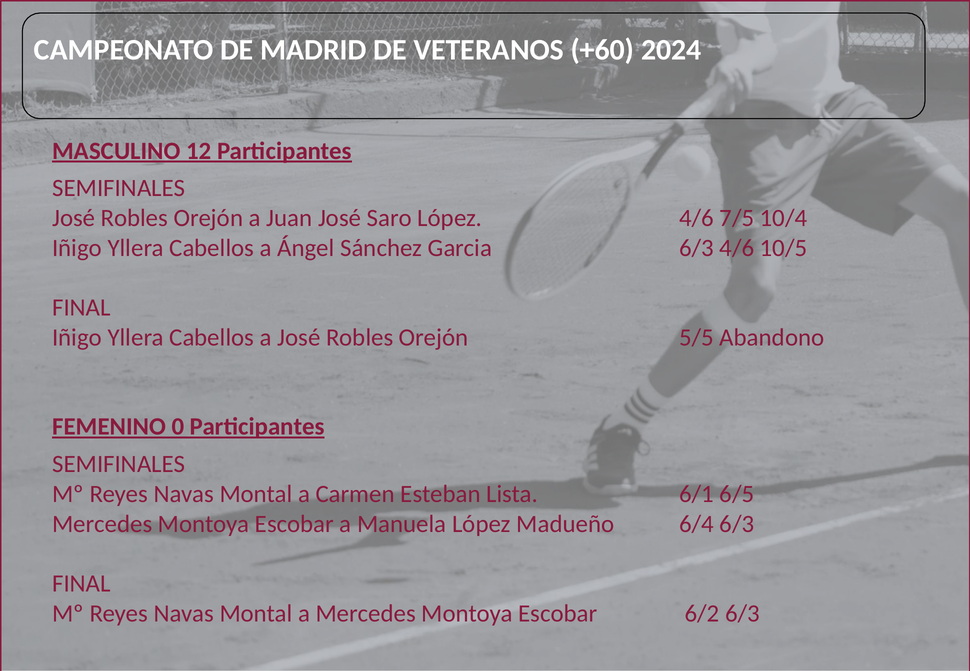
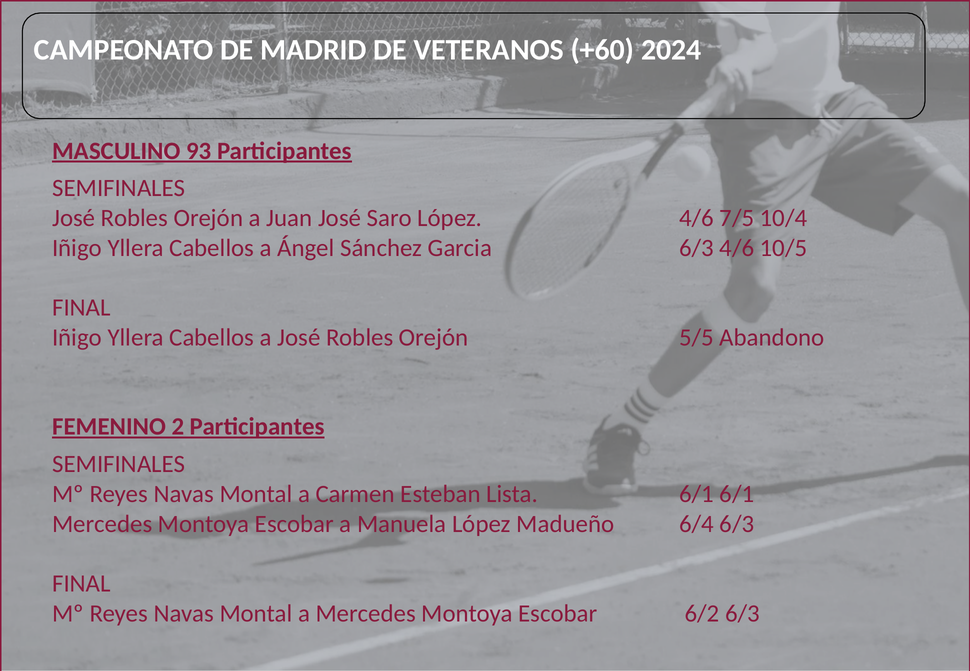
12: 12 -> 93 (199, 151)
0: 0 -> 2 (178, 427)
6/1 6/5: 6/5 -> 6/1 (737, 495)
